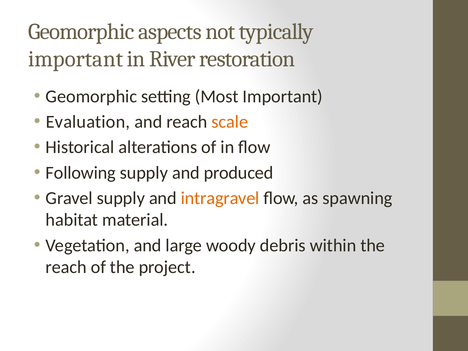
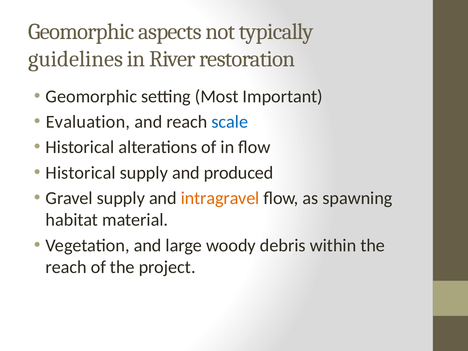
important: important -> guidelines (76, 59)
scale colour: orange -> blue (230, 122)
Following: Following -> Historical (81, 173)
